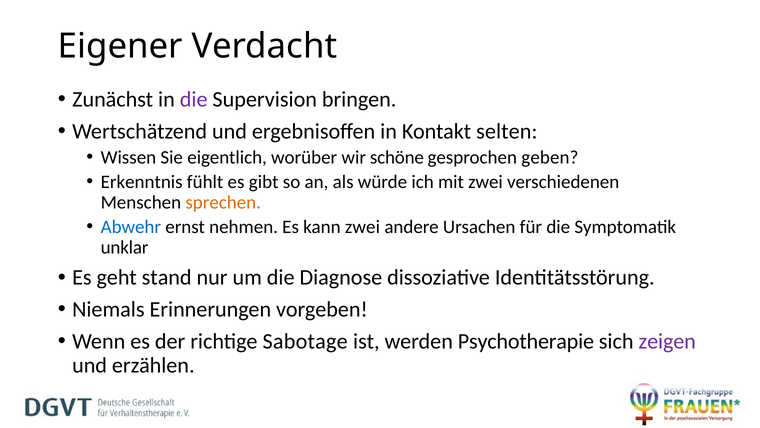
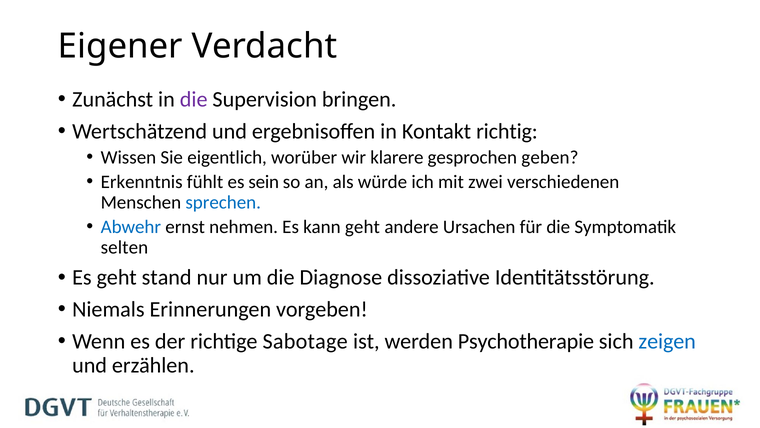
selten: selten -> richtig (507, 131)
schöne: schöne -> klarere (397, 157)
gibt: gibt -> sein (264, 182)
sprechen colour: orange -> blue (223, 202)
kann zwei: zwei -> geht (362, 227)
unklar: unklar -> selten (124, 247)
zeigen colour: purple -> blue (667, 341)
